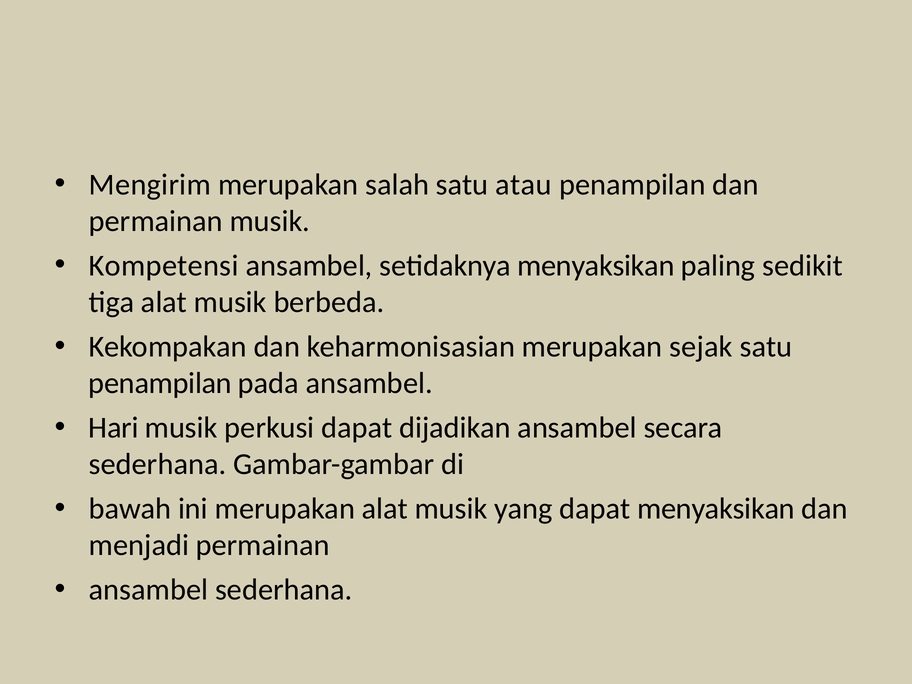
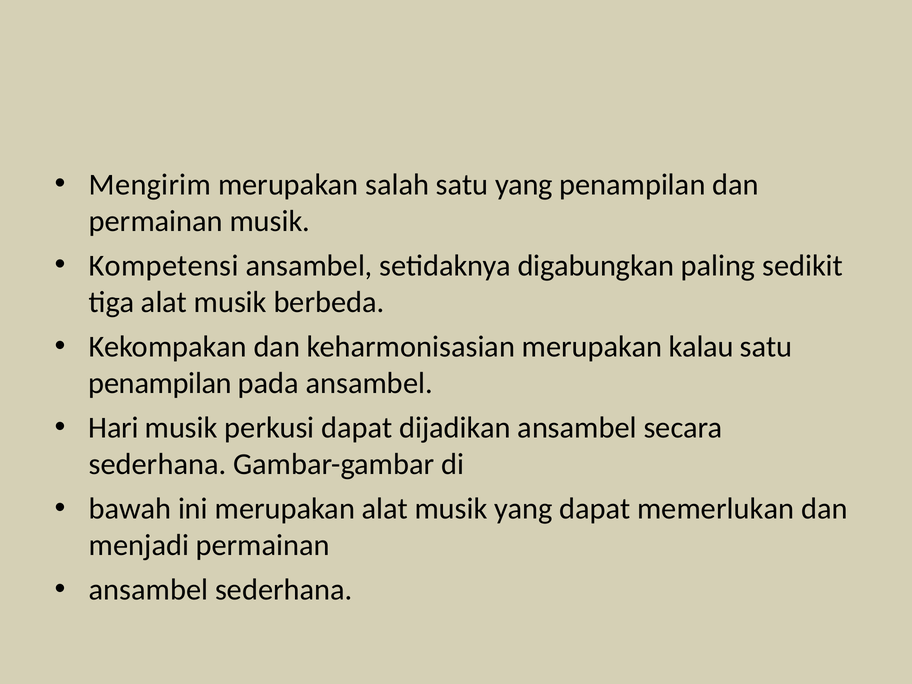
satu atau: atau -> yang (524, 185)
setidaknya menyaksikan: menyaksikan -> digabungkan (596, 266)
sejak: sejak -> kalau (701, 347)
dapat menyaksikan: menyaksikan -> memerlukan (716, 509)
